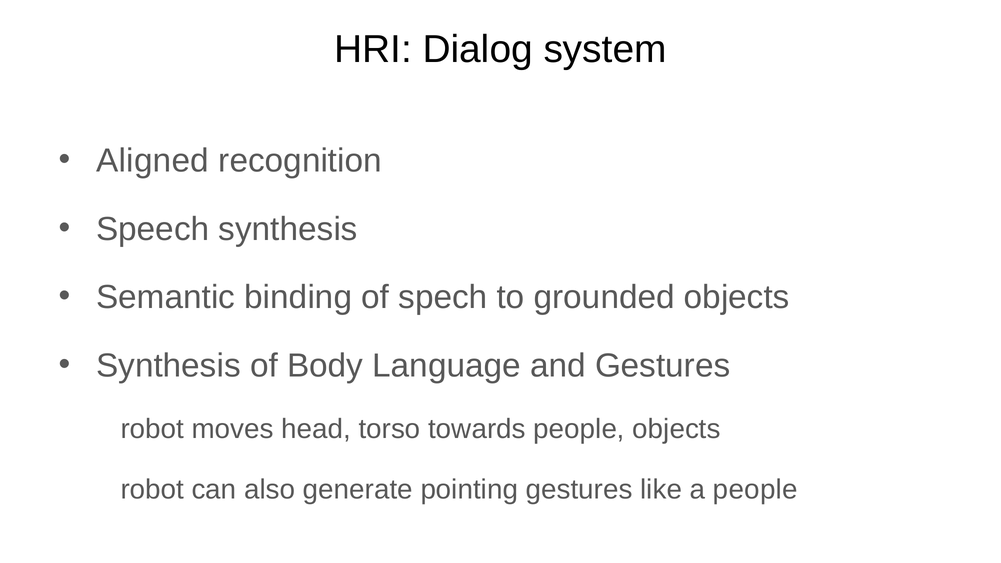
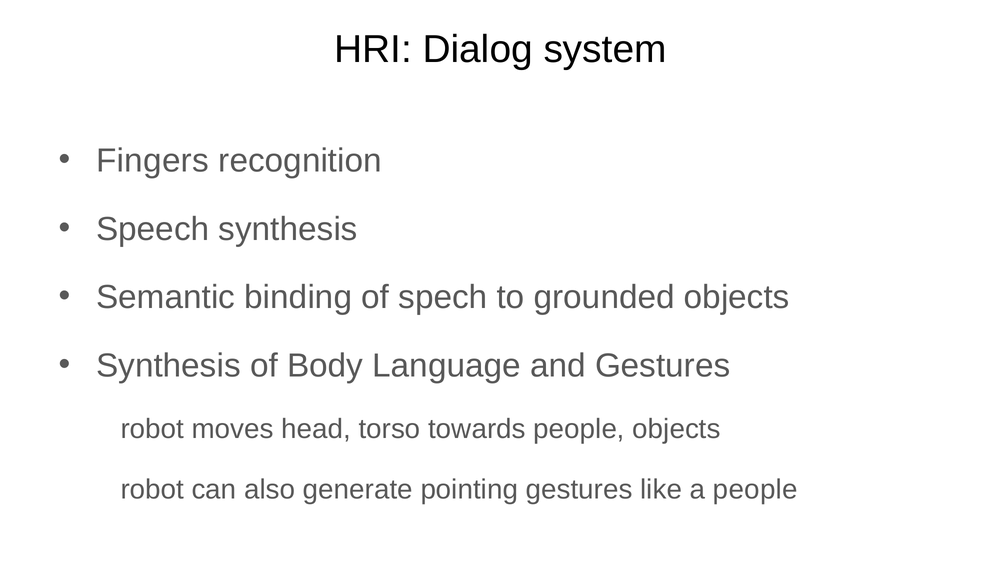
Aligned: Aligned -> Fingers (153, 161)
